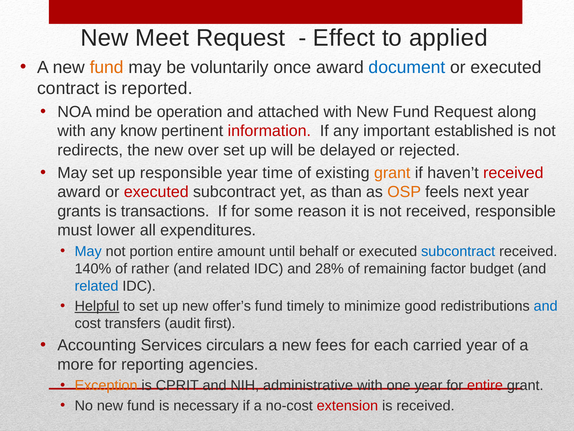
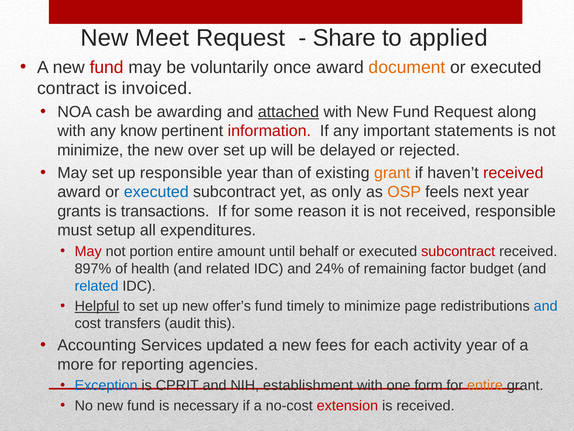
Effect: Effect -> Share (344, 38)
fund colour: orange -> red (107, 67)
document colour: blue -> orange (407, 67)
reported: reported -> invoiced (157, 88)
mind: mind -> cash (113, 112)
operation: operation -> awarding (189, 112)
attached underline: none -> present (288, 112)
established: established -> statements (474, 131)
redirects: redirects -> minimize (90, 150)
time: time -> than (278, 173)
executed colour: red -> blue (156, 192)
than: than -> only (346, 192)
lower: lower -> setup (116, 230)
May colour: blue -> red (88, 251)
subcontract colour: blue -> red (458, 251)
140%: 140% -> 897% (93, 268)
rather: rather -> health (150, 268)
28%: 28% -> 24% (329, 268)
good: good -> page (421, 306)
first: first -> this (220, 323)
circulars: circulars -> updated (235, 345)
carried: carried -> activity (437, 345)
Exception colour: orange -> blue (106, 385)
administrative: administrative -> establishment (308, 385)
one year: year -> form (429, 385)
entire colour: red -> orange (485, 385)
